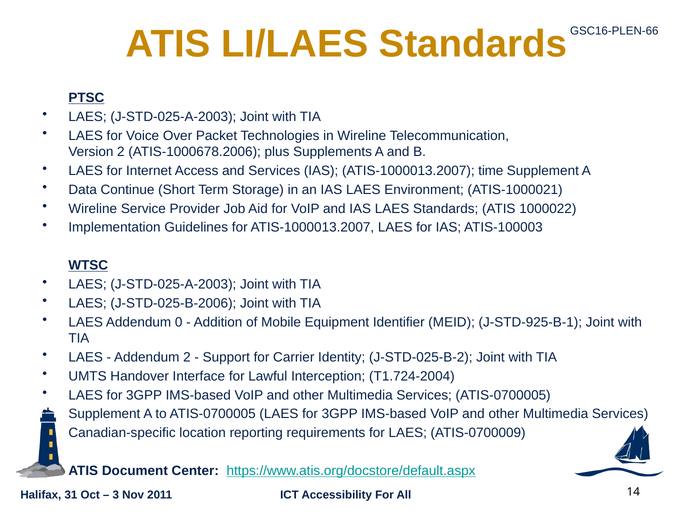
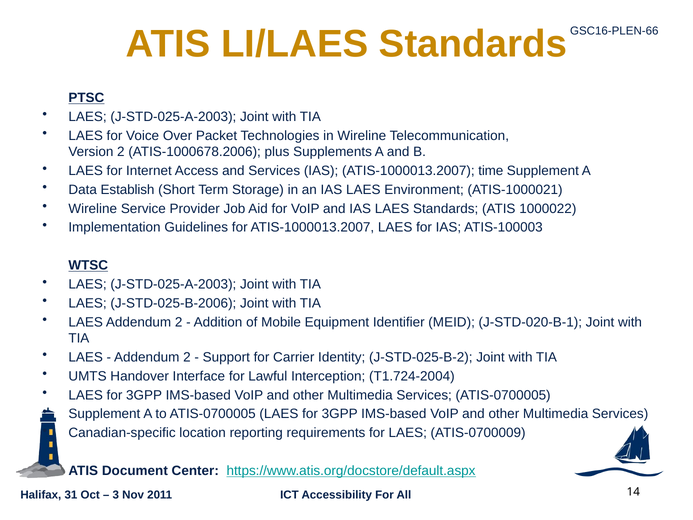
Continue: Continue -> Establish (128, 190)
LAES Addendum 0: 0 -> 2 (179, 322)
J-STD-925-B-1: J-STD-925-B-1 -> J-STD-020-B-1 (530, 322)
